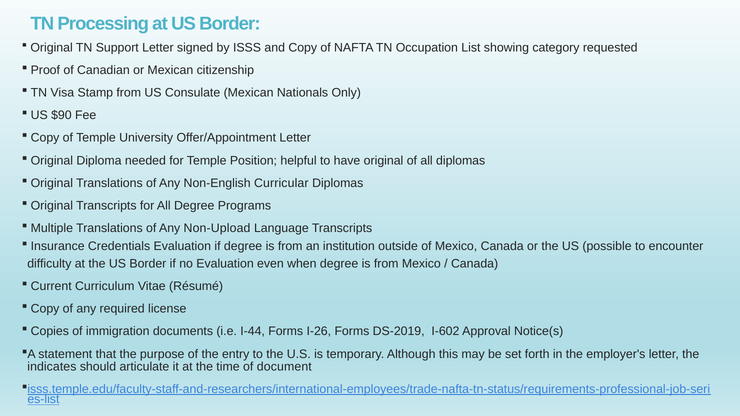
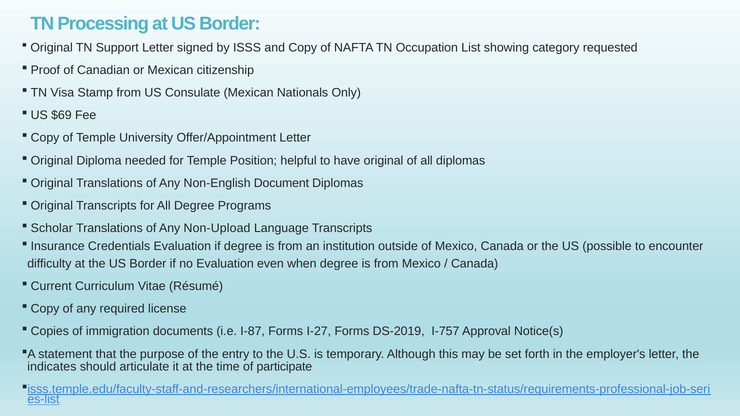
$90: $90 -> $69 (61, 115)
Curricular: Curricular -> Document (281, 183)
Multiple: Multiple -> Scholar (52, 228)
I-44: I-44 -> I-87 (253, 332)
I-26: I-26 -> I-27 (319, 332)
I-602: I-602 -> I-757 (445, 332)
document: document -> participate (284, 367)
